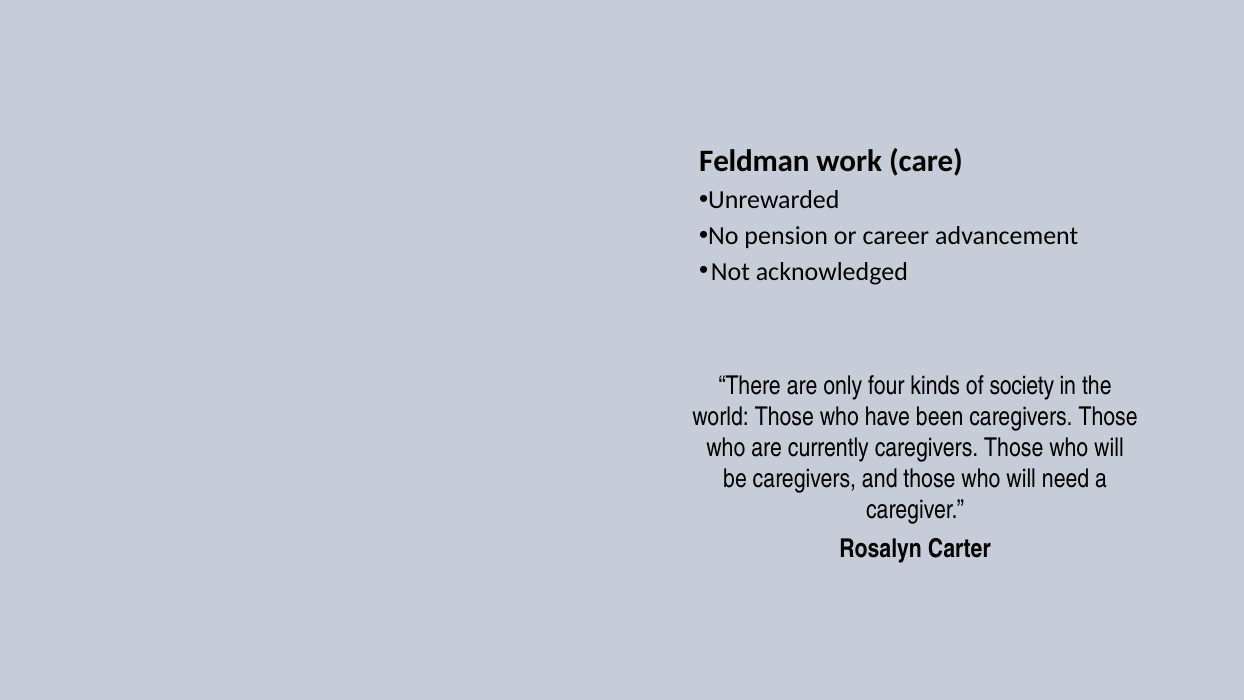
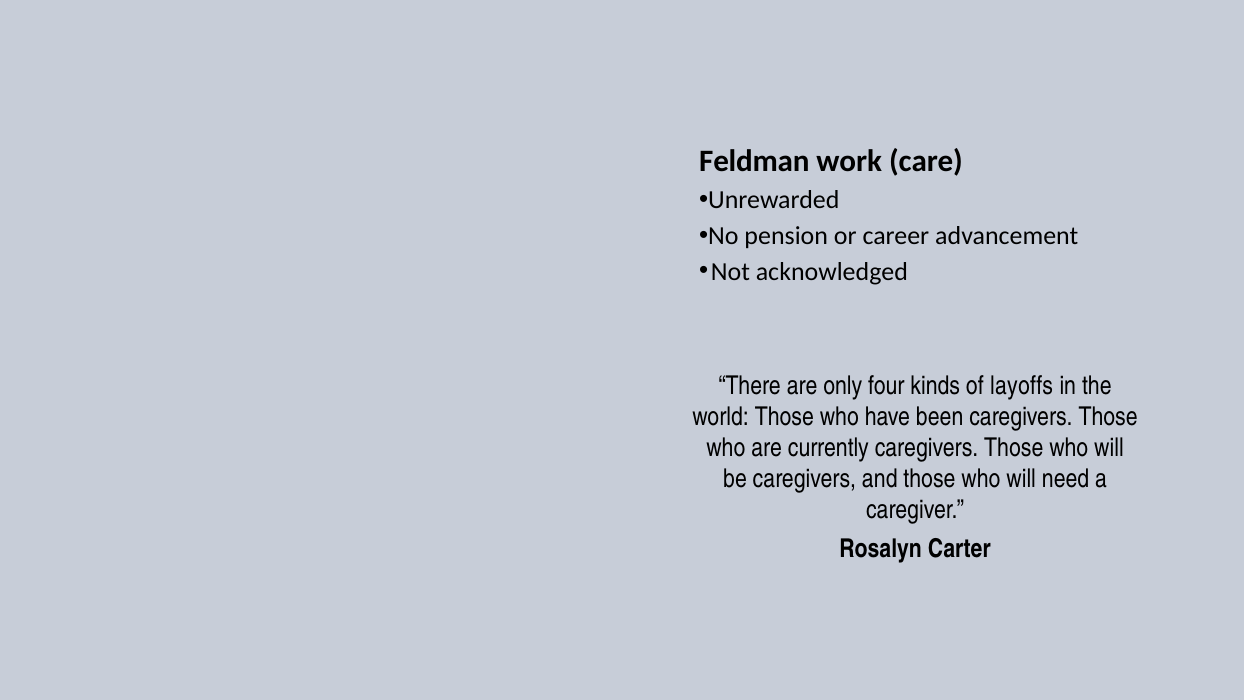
society: society -> layoffs (1022, 386)
